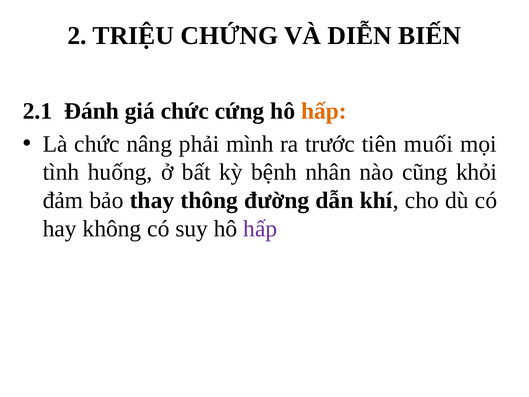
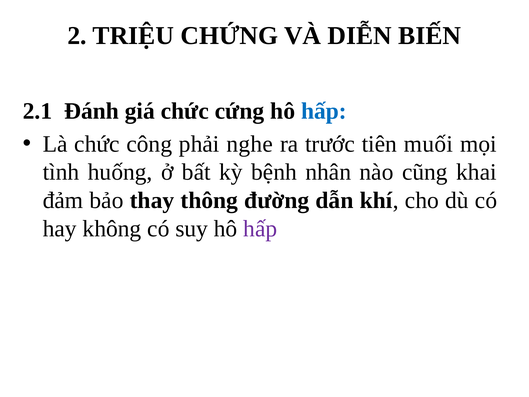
hấp colour: orange -> blue (324, 111)
nâng: nâng -> công (149, 144)
mình: mình -> nghe (250, 144)
khỏi: khỏi -> khai (476, 172)
